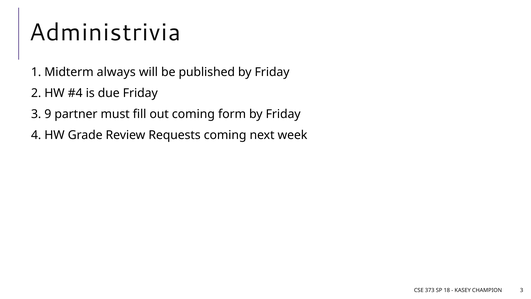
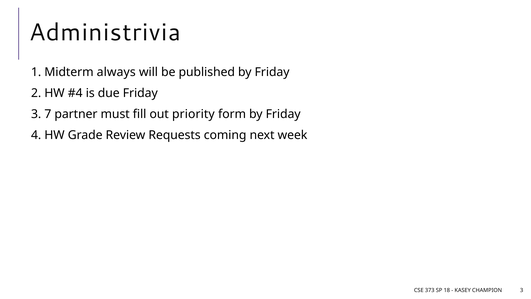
9: 9 -> 7 (48, 114)
out coming: coming -> priority (193, 114)
